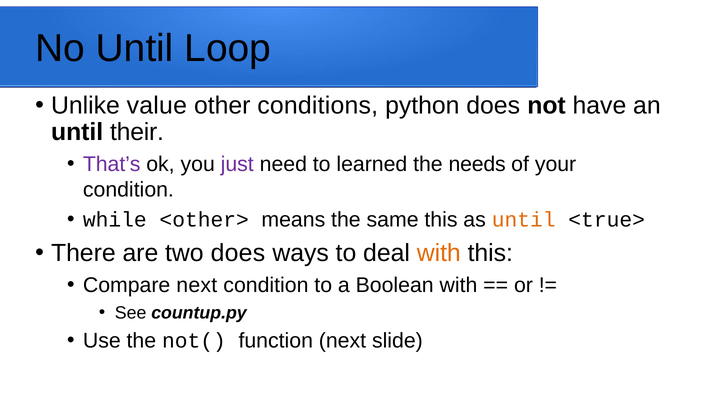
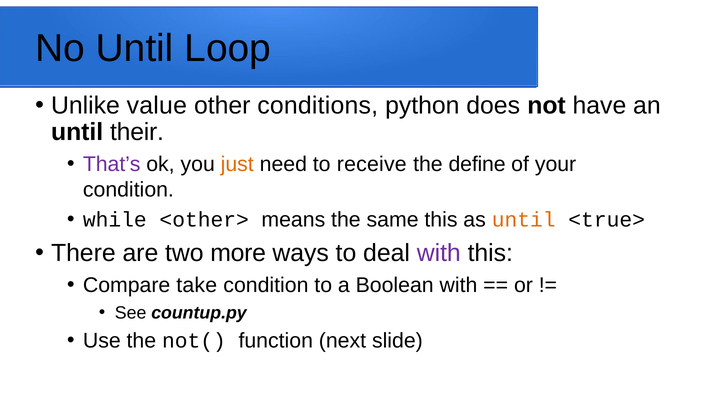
just colour: purple -> orange (237, 165)
learned: learned -> receive (372, 165)
needs: needs -> define (477, 165)
two does: does -> more (238, 253)
with colour: orange -> purple (439, 253)
Compare next: next -> take (197, 286)
